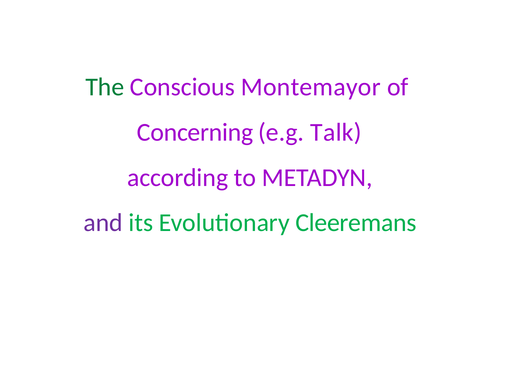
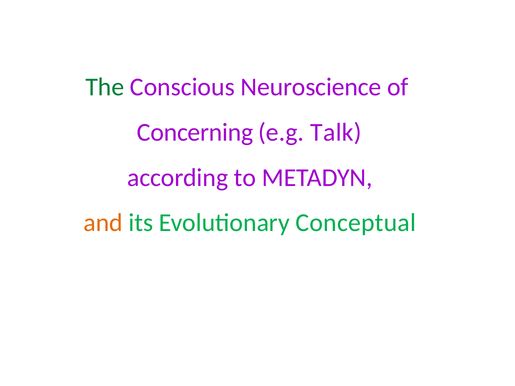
Montemayor: Montemayor -> Neuroscience (311, 87)
and colour: purple -> orange (103, 223)
Cleeremans: Cleeremans -> Conceptual (356, 223)
